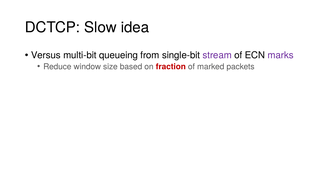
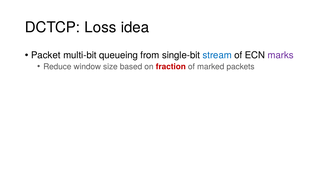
Slow: Slow -> Loss (100, 27)
Versus: Versus -> Packet (46, 55)
stream colour: purple -> blue (217, 55)
